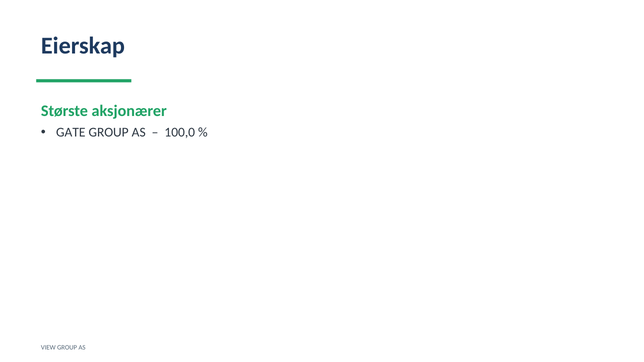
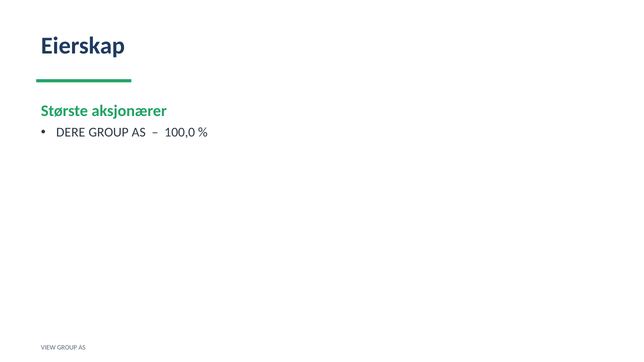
GATE: GATE -> DERE (71, 132)
